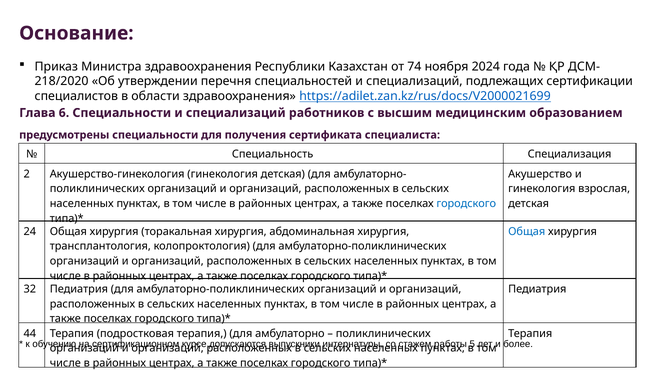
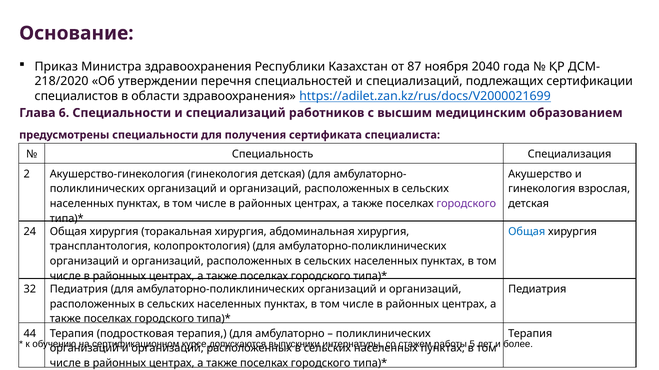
74: 74 -> 87 (414, 67)
2024: 2024 -> 2040 (486, 67)
городского colour: blue -> purple (466, 204)
